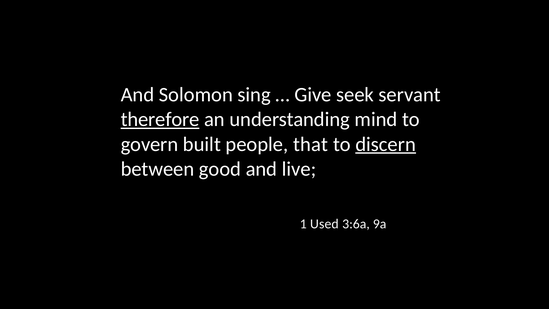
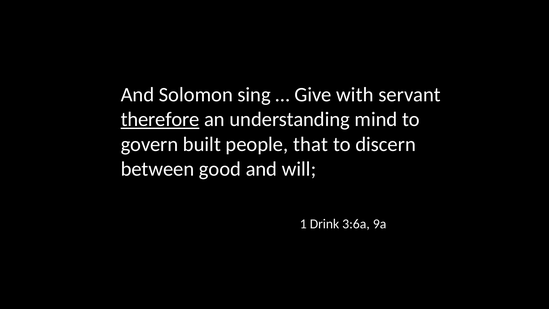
seek: seek -> with (355, 95)
discern underline: present -> none (386, 144)
live: live -> will (299, 169)
Used: Used -> Drink (325, 224)
